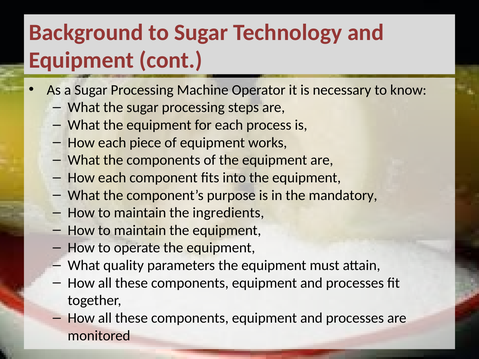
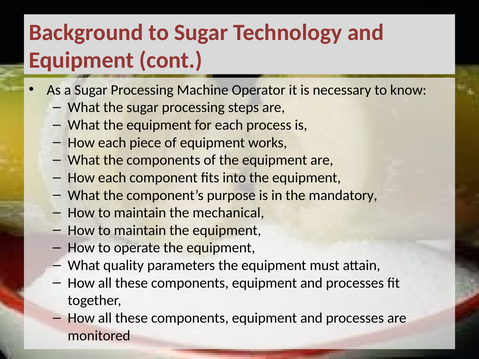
ingredients: ingredients -> mechanical (228, 213)
